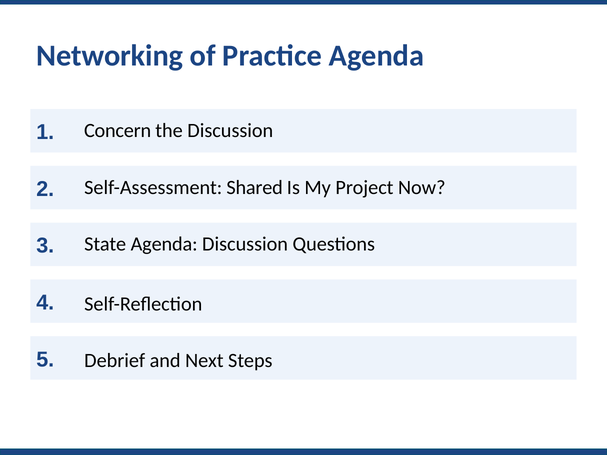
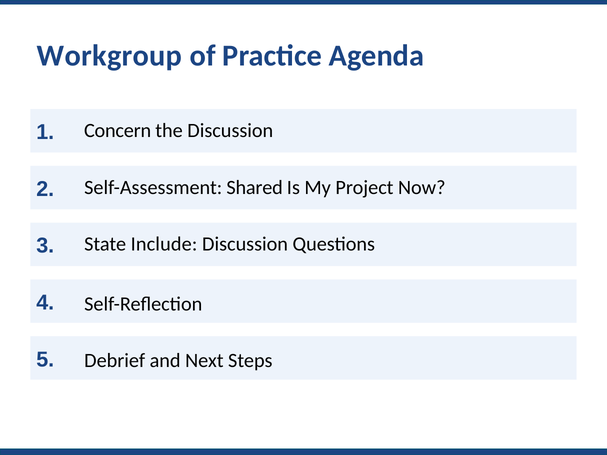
Networking: Networking -> Workgroup (110, 56)
State Agenda: Agenda -> Include (164, 244)
